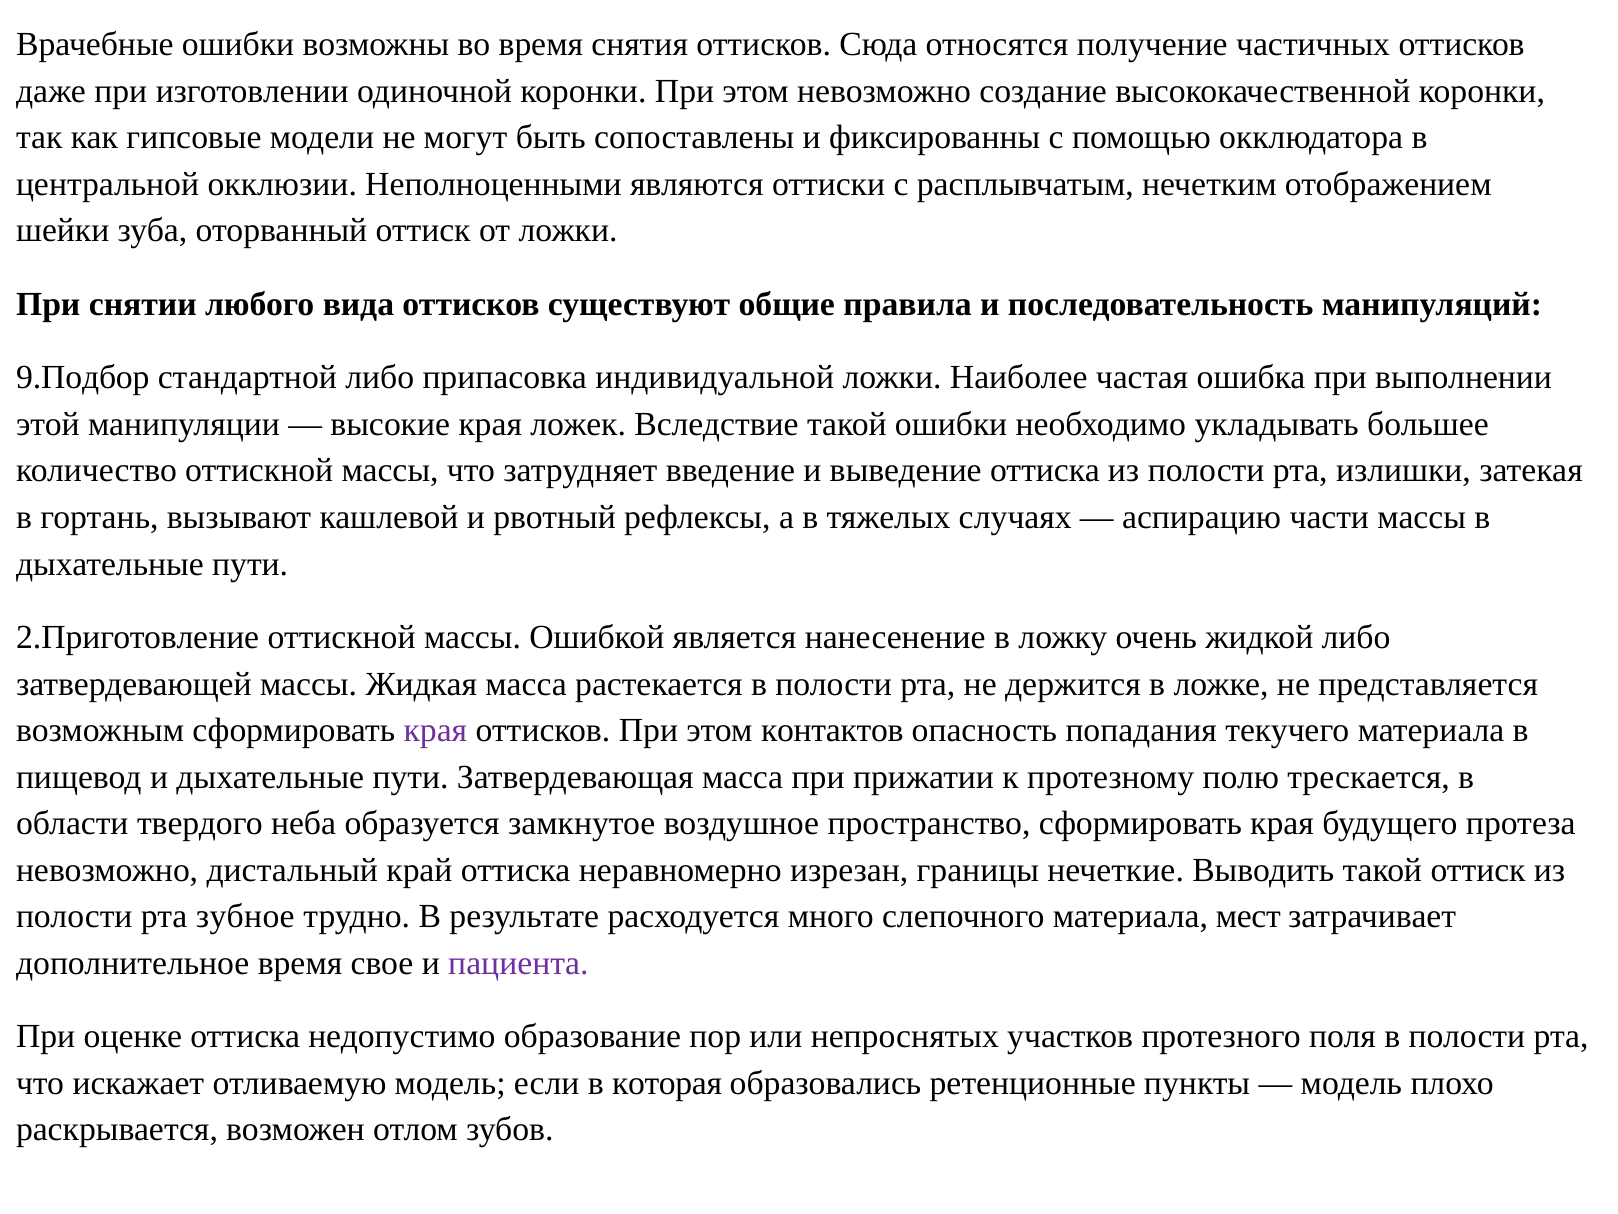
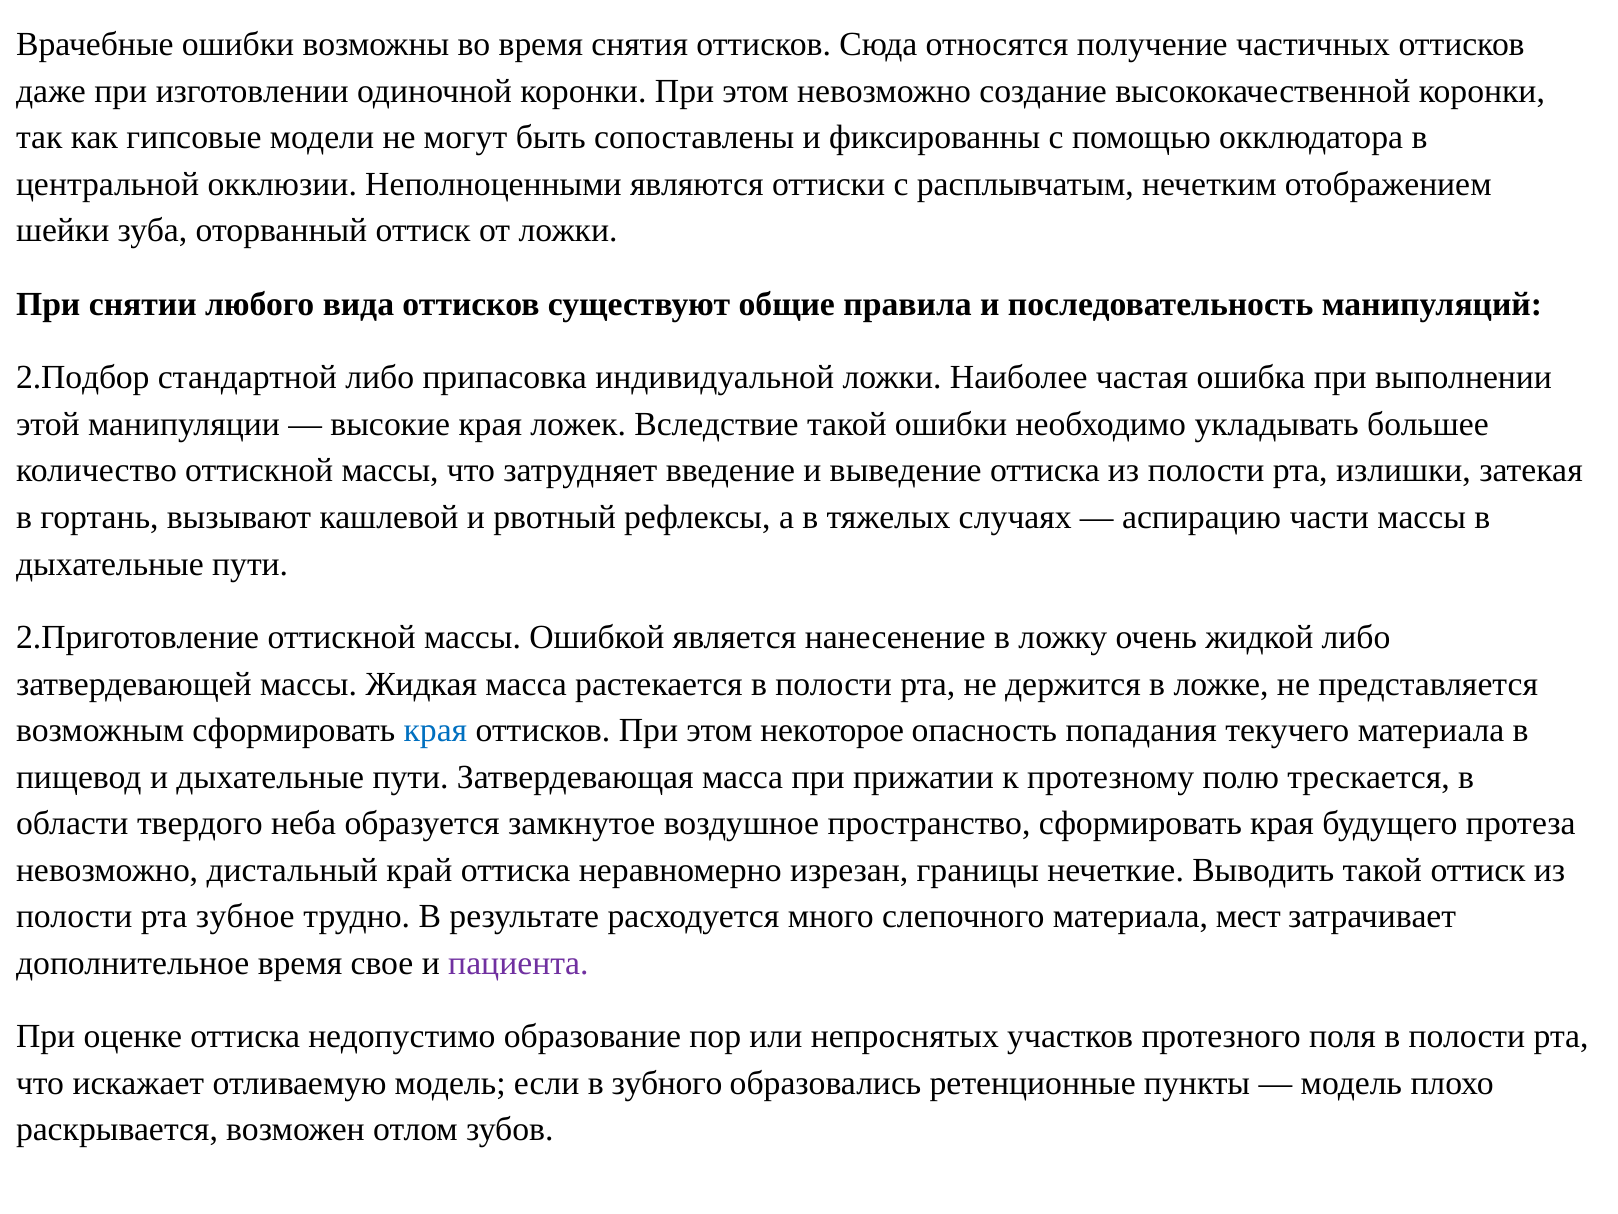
9.Подбор: 9.Подбор -> 2.Подбор (83, 378)
края colour: purple -> blue (435, 730)
контактов: контактов -> некоторое (832, 730)
которая: которая -> зубного (667, 1083)
